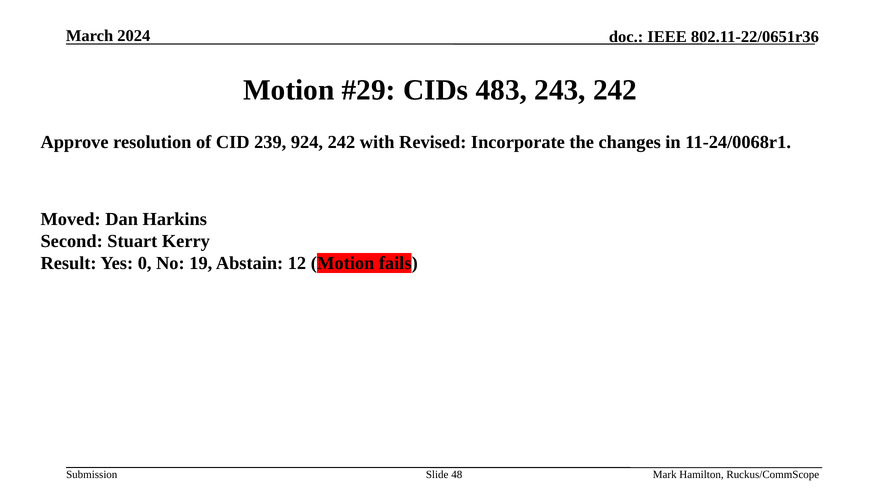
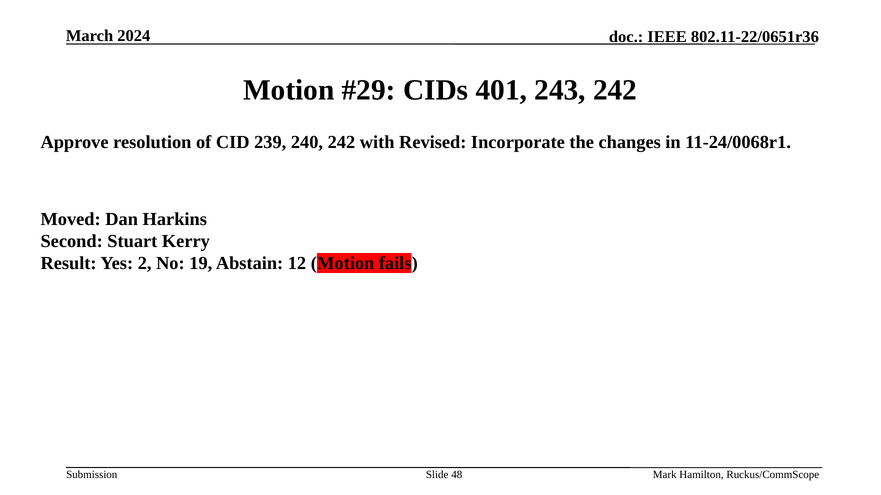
483: 483 -> 401 (501, 90)
924: 924 -> 240 (307, 142)
0: 0 -> 2 (145, 263)
